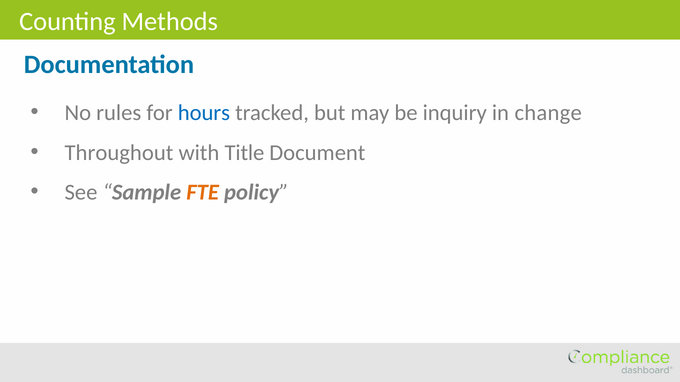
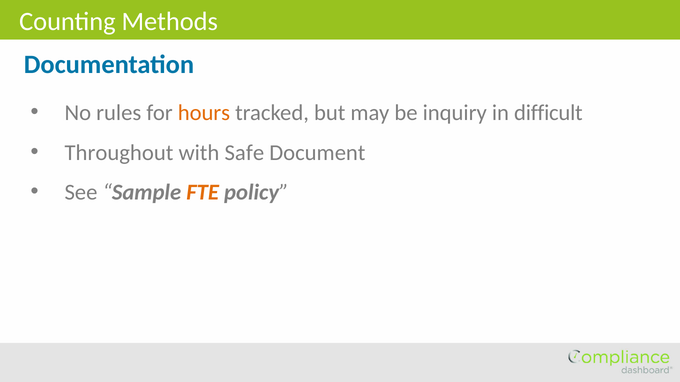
hours colour: blue -> orange (204, 113)
change: change -> difficult (548, 113)
Title: Title -> Safe (244, 153)
